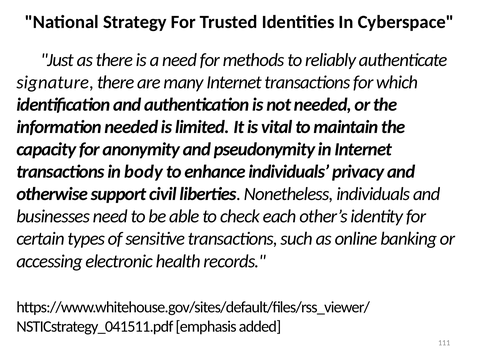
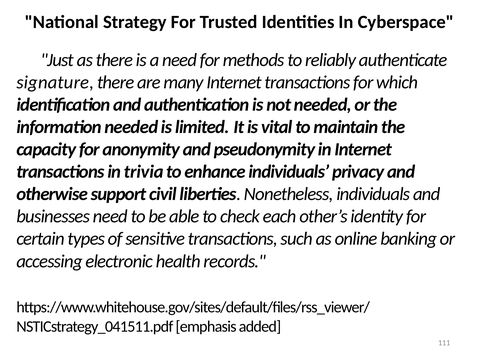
body: body -> trivia (144, 172)
